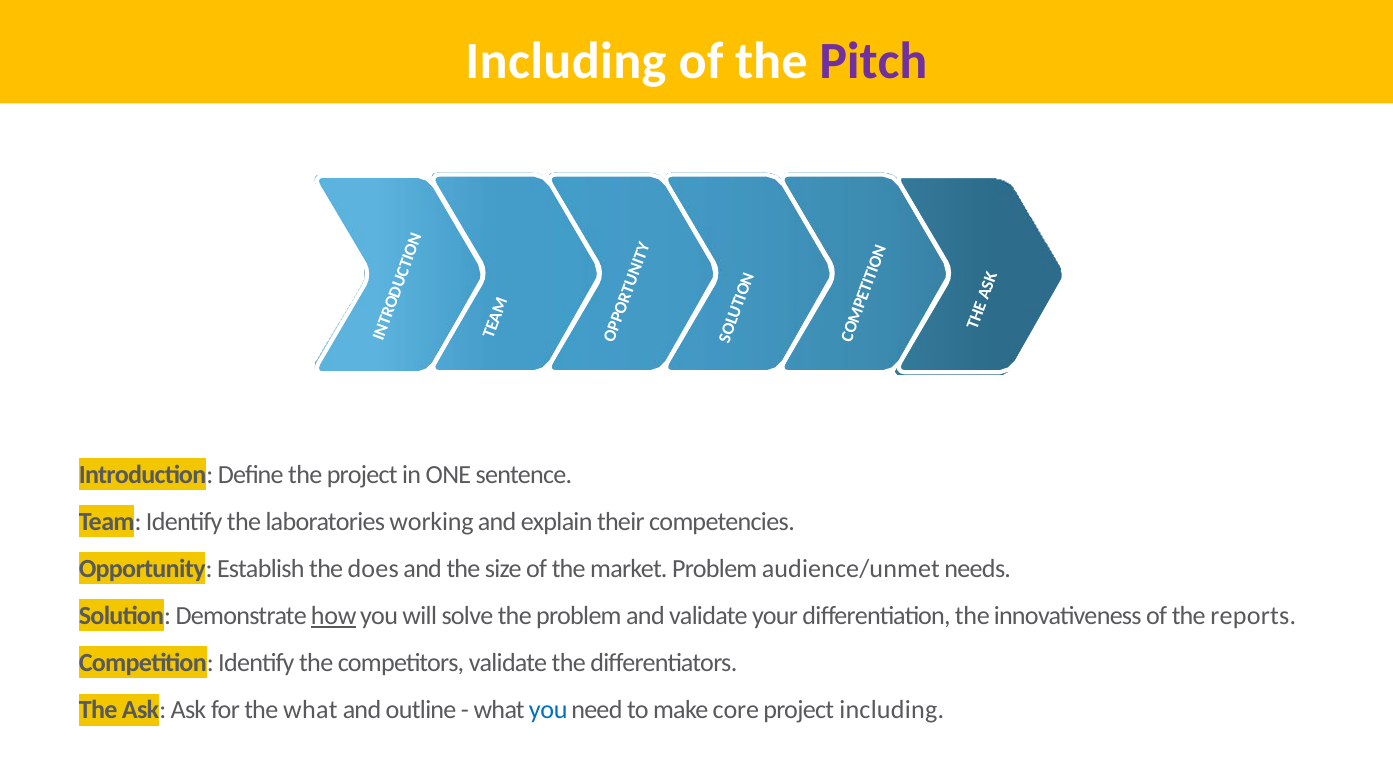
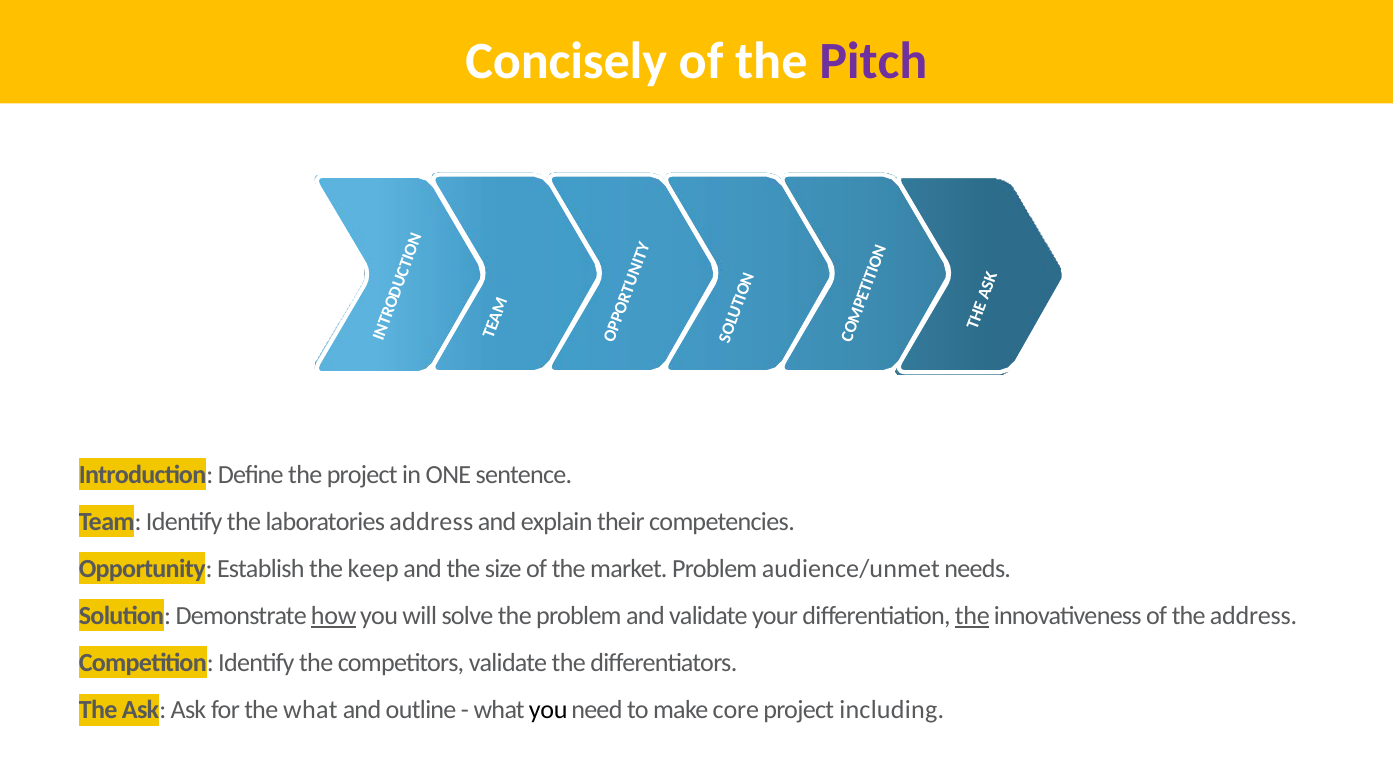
Including: Including -> Concisely (566, 61)
laboratories working: working -> address (431, 521)
does: does -> keep (373, 568)
the underline: none -> present (972, 615)
the reports: reports -> address (1254, 615)
you colour: blue -> black (548, 709)
